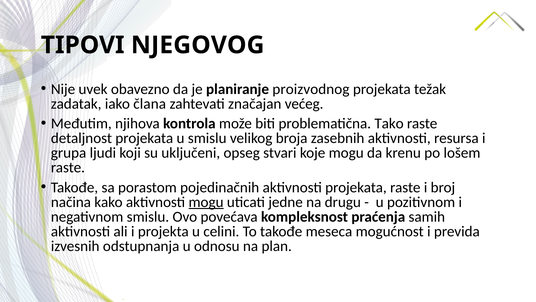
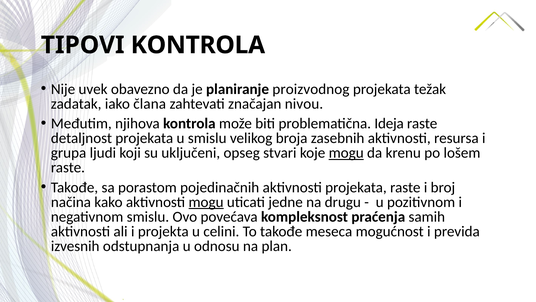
TIPOVI NJEGOVOG: NJEGOVOG -> KONTROLA (198, 45)
većeg: većeg -> nivou (304, 104)
Tako: Tako -> Ideja (389, 123)
mogu underline: none -> present (346, 153)
